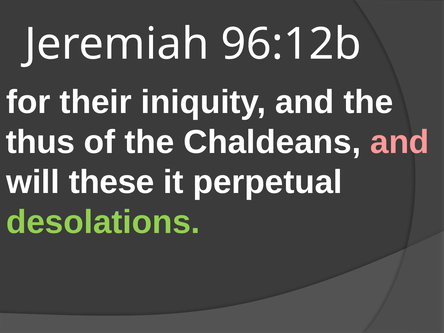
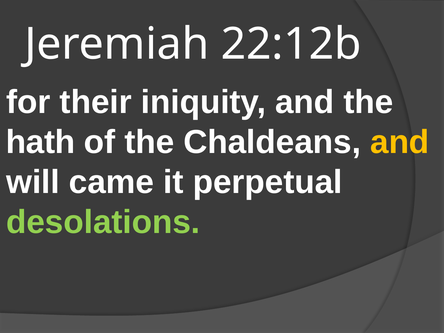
96:12b: 96:12b -> 22:12b (291, 44)
thus: thus -> hath (41, 142)
and colour: pink -> yellow (400, 142)
these: these -> came (111, 182)
